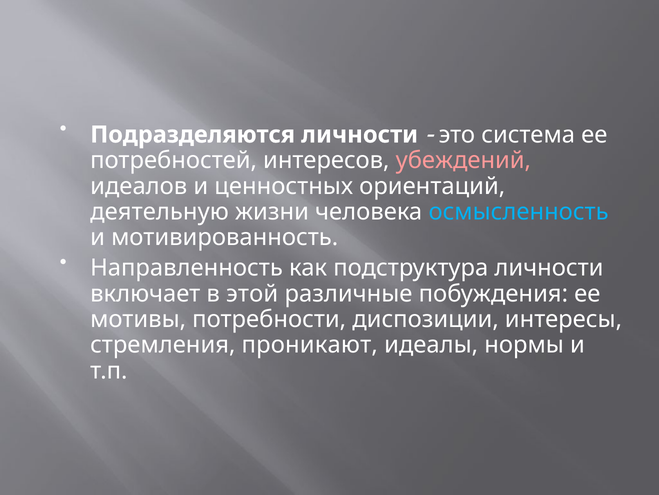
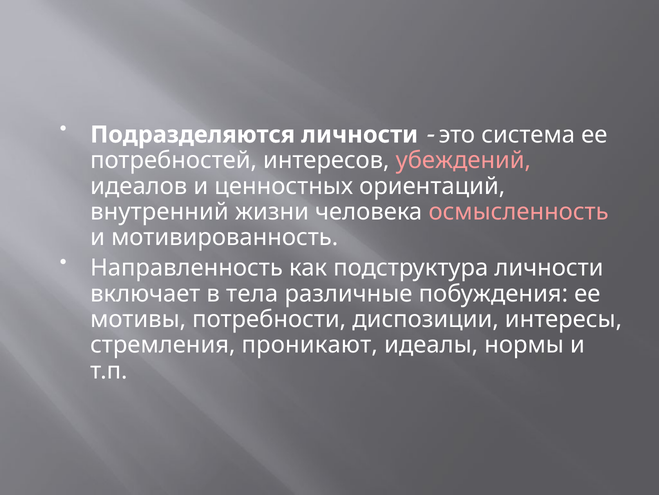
деятельную: деятельную -> внутренний (159, 212)
осмысленность colour: light blue -> pink (519, 212)
этой: этой -> тела (252, 293)
